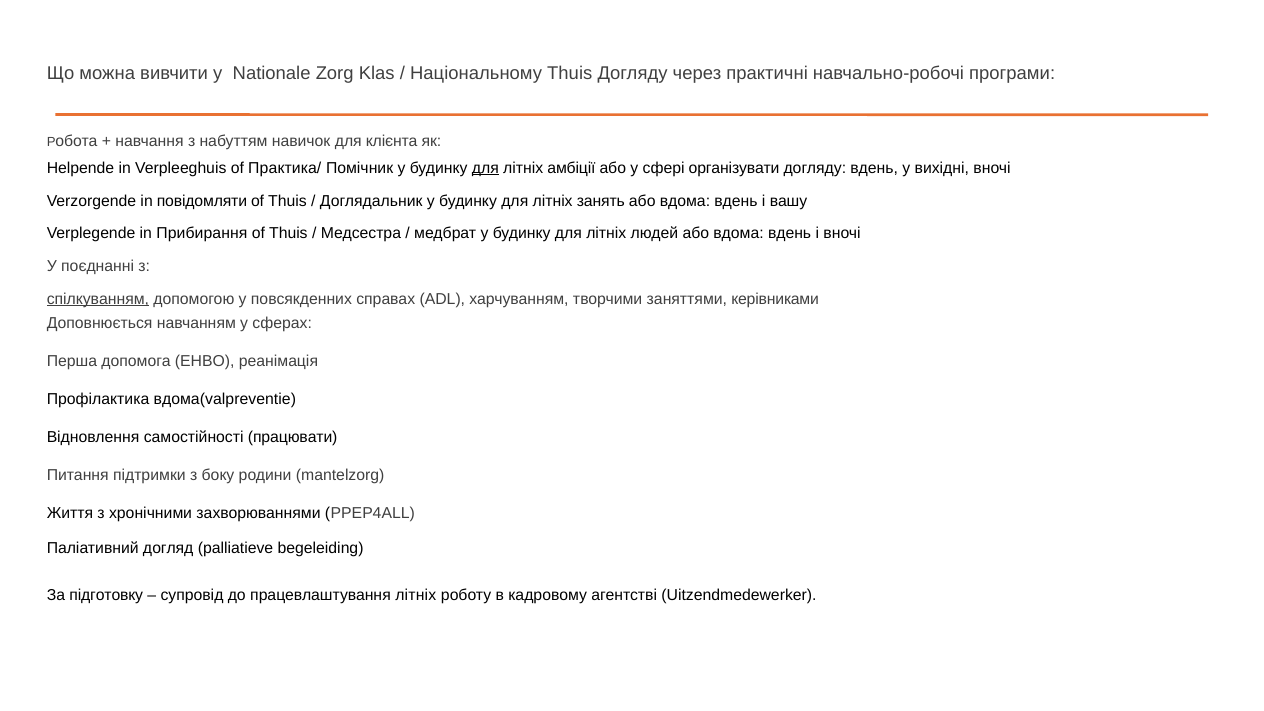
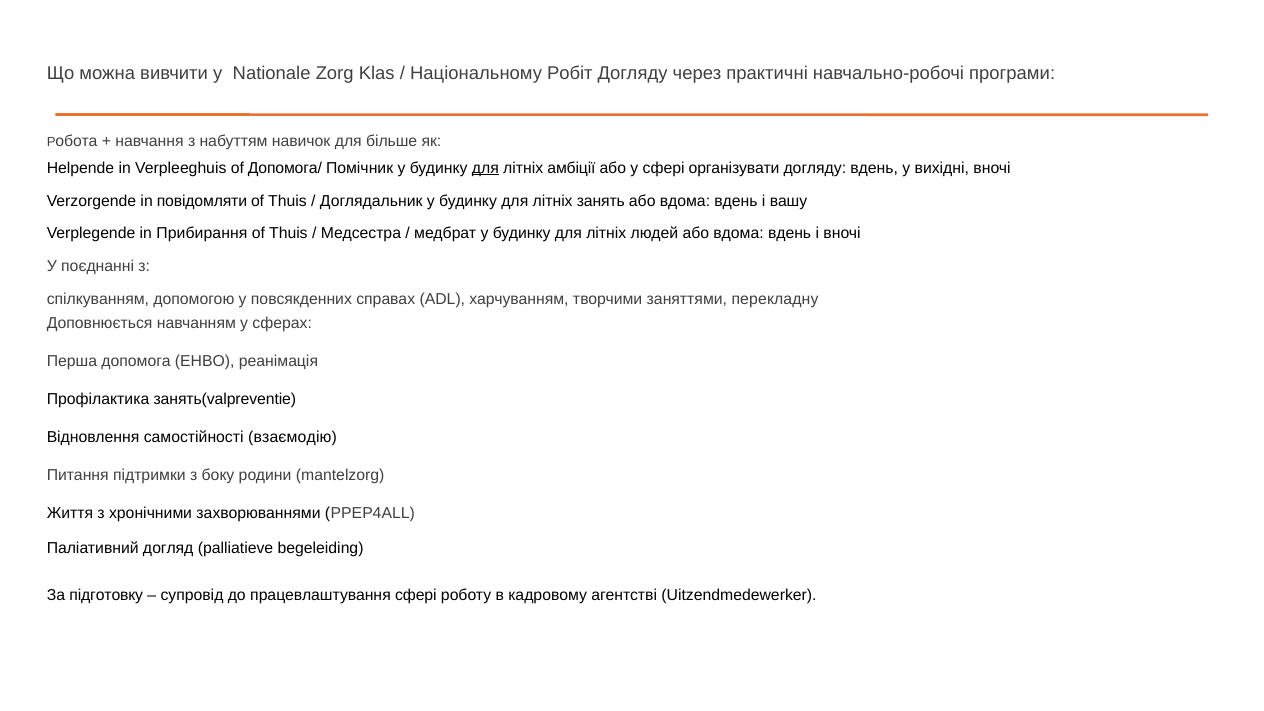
Національному Thuis: Thuis -> Робіт (570, 73)
клієнта: клієнта -> більше (392, 141)
Практика/: Практика/ -> Допомога/ (285, 168)
спілкуванням underline: present -> none (98, 299)
керівниками: керівниками -> перекладну (775, 299)
вдома(valpreventie: вдома(valpreventie -> занять(valpreventie (225, 400)
працювати: працювати -> взаємодію (293, 437)
працевлаштування літніх: літніх -> сфері (416, 596)
